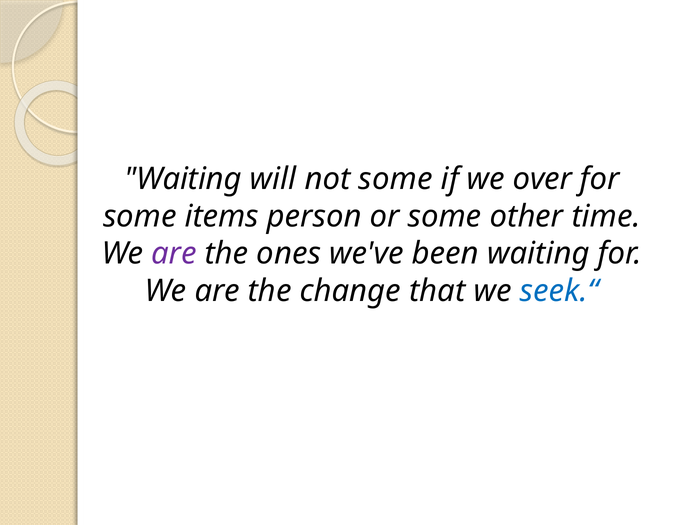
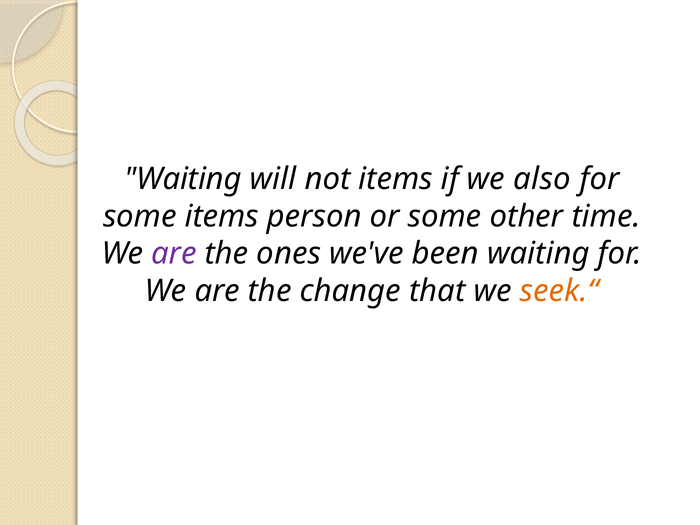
not some: some -> items (396, 179)
over: over -> also (542, 179)
seek.“ colour: blue -> orange (559, 291)
